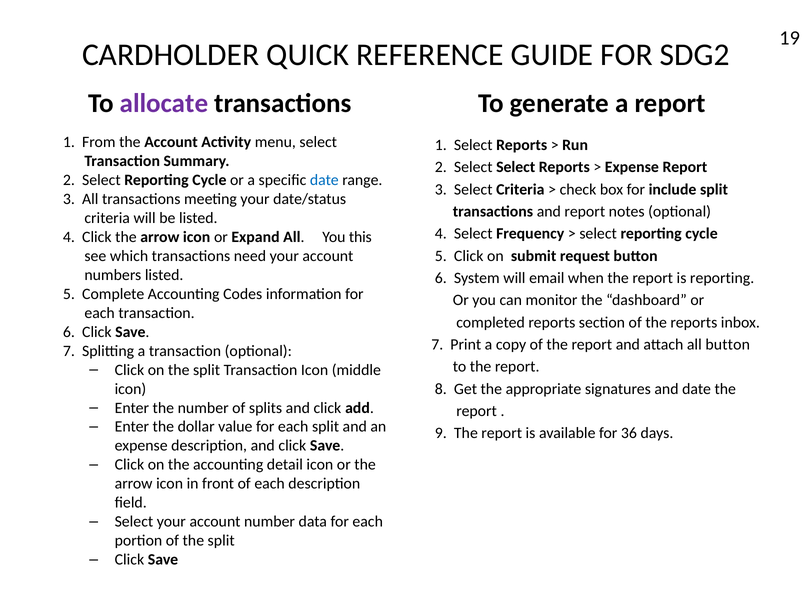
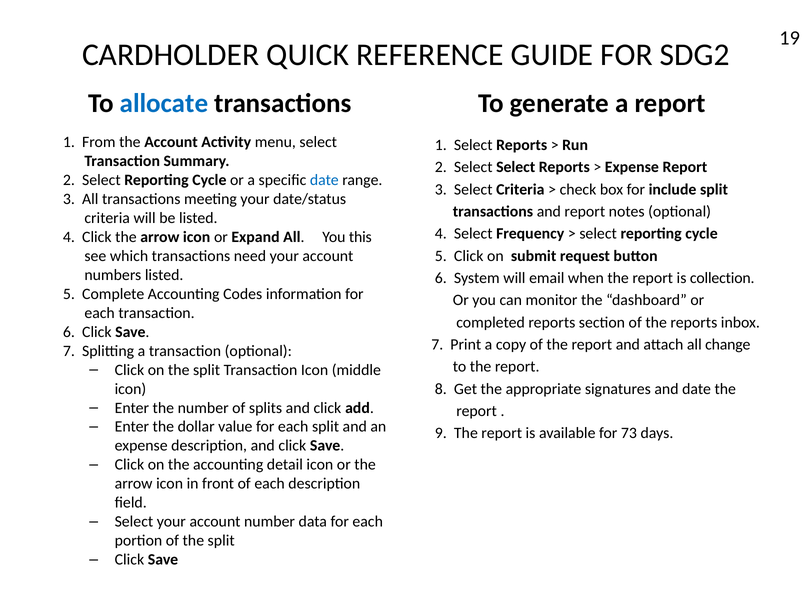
allocate colour: purple -> blue (164, 103)
is reporting: reporting -> collection (722, 278)
all button: button -> change (728, 344)
36: 36 -> 73 (629, 433)
